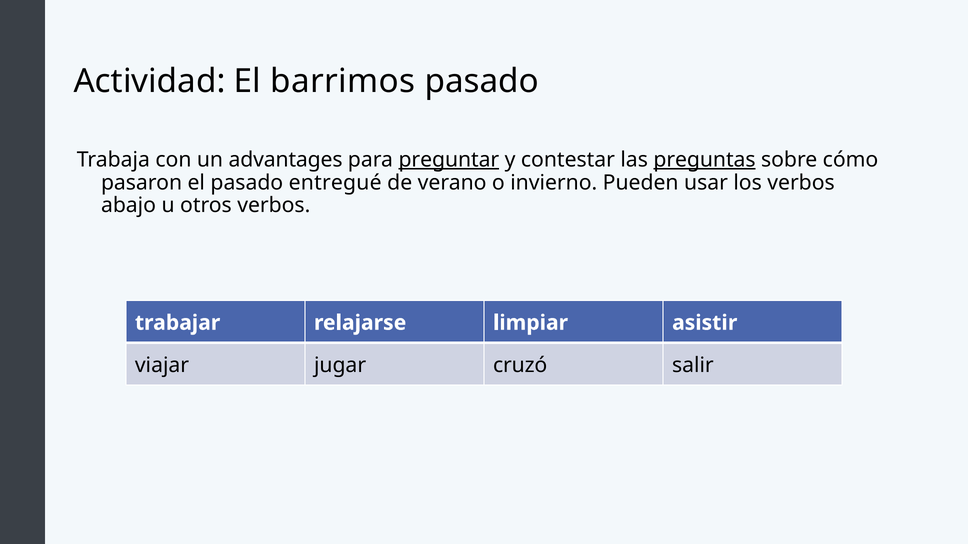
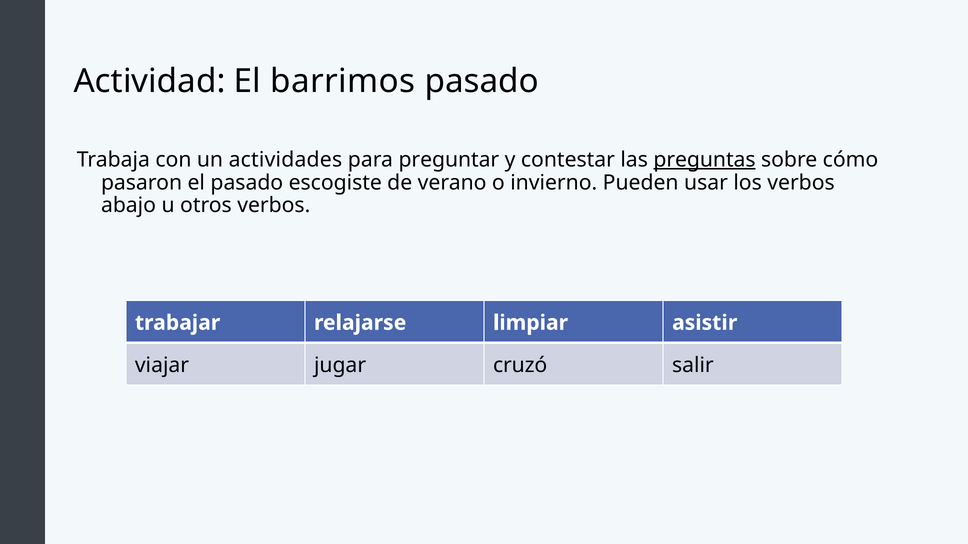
advantages: advantages -> actividades (285, 160)
preguntar underline: present -> none (449, 160)
entregué: entregué -> escogiste (335, 183)
